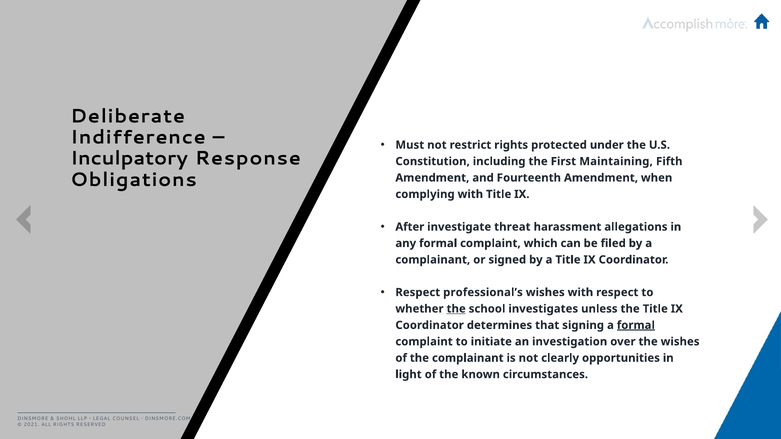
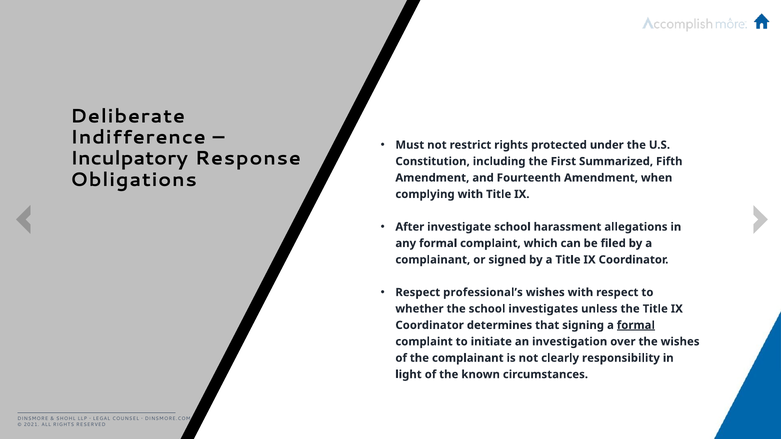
Maintaining: Maintaining -> Summarized (616, 161)
investigate threat: threat -> school (512, 227)
the underline: present -> none (456, 309)
opportunities: opportunities -> responsibility (621, 358)
